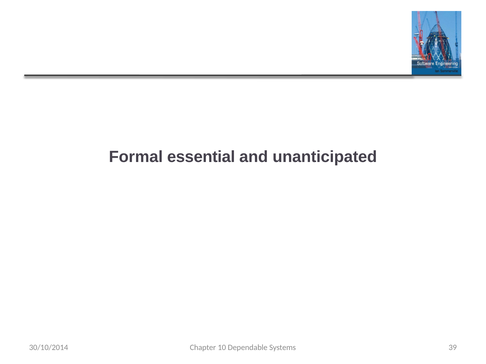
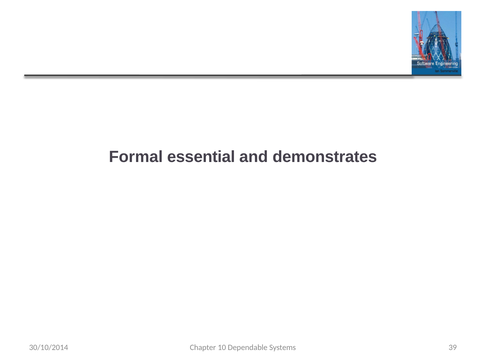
unanticipated: unanticipated -> demonstrates (325, 157)
